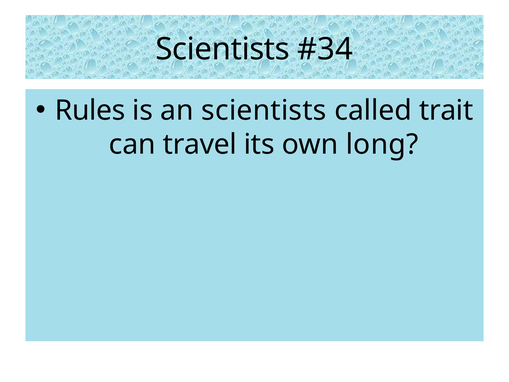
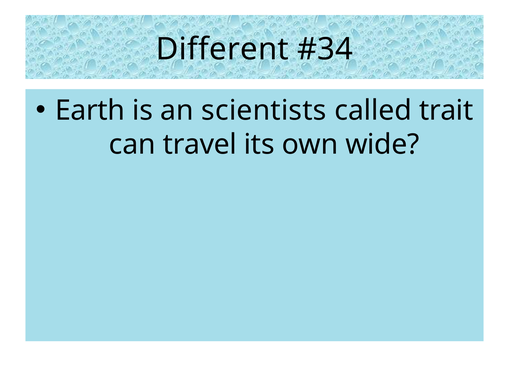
Scientists: Scientists -> Different (222, 49)
Rules: Rules -> Earth (90, 111)
long: long -> wide (382, 144)
